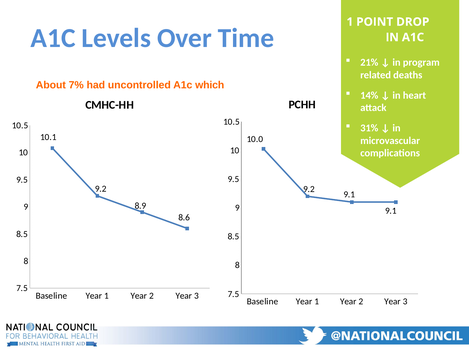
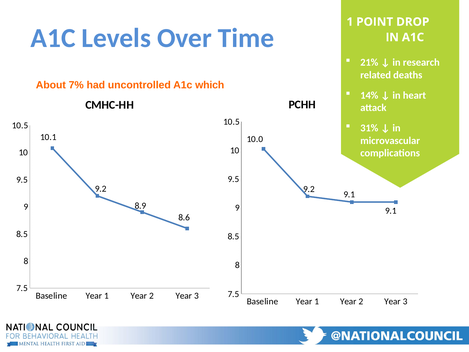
program: program -> research (421, 62)
